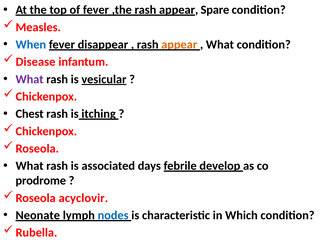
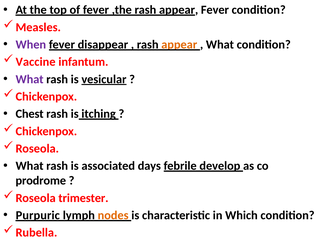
appear Spare: Spare -> Fever (215, 10)
When colour: blue -> purple (31, 45)
Disease: Disease -> Vaccine (36, 62)
acyclovir: acyclovir -> trimester (83, 198)
Neonate: Neonate -> Purpuric (38, 215)
nodes colour: blue -> orange (113, 215)
